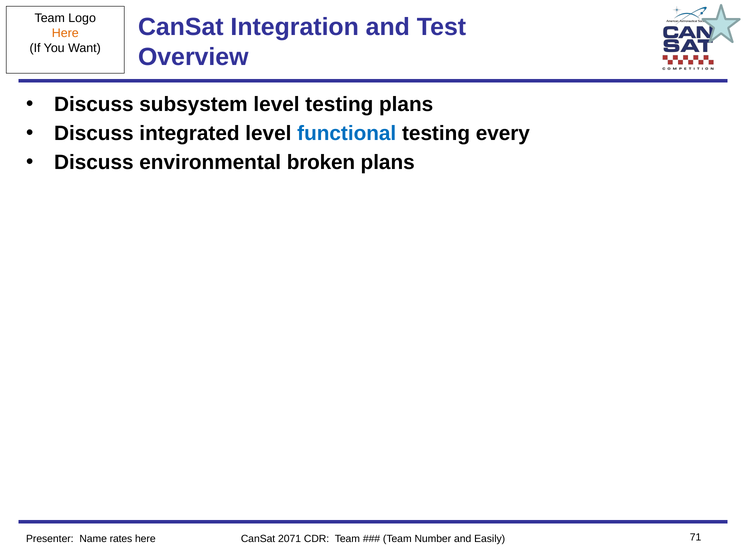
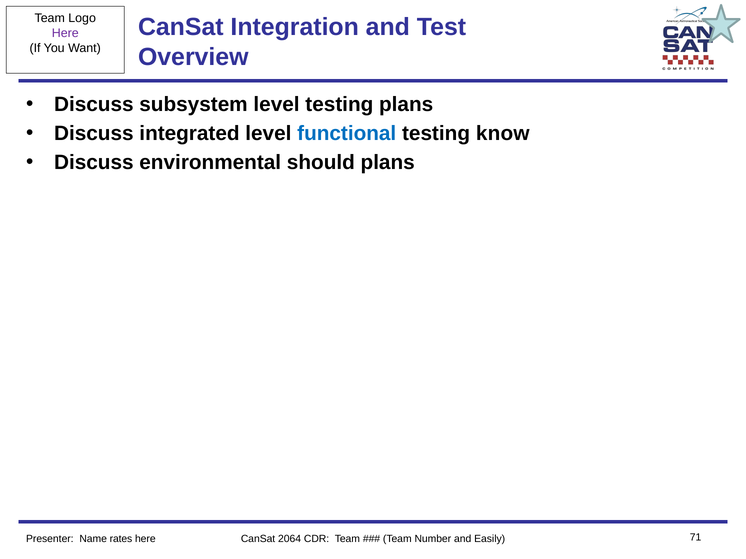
Here colour: orange -> purple (65, 33)
every: every -> know (503, 134)
broken: broken -> should (321, 163)
2071: 2071 -> 2064 (290, 539)
